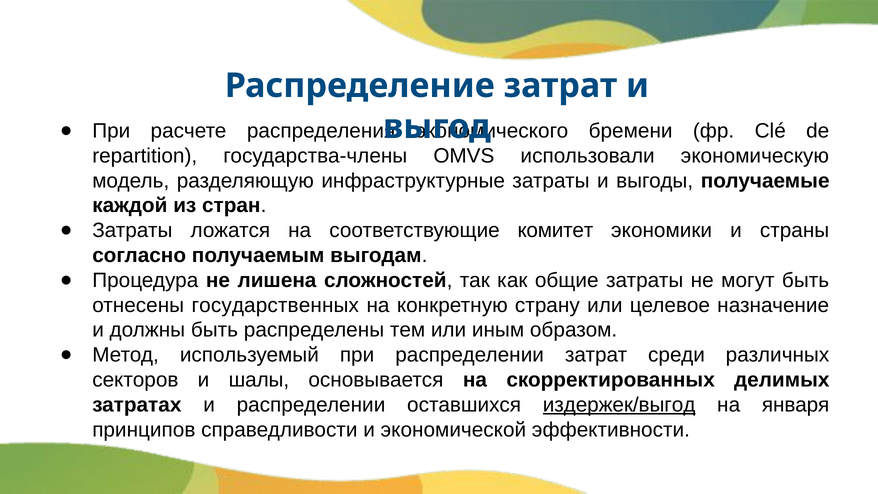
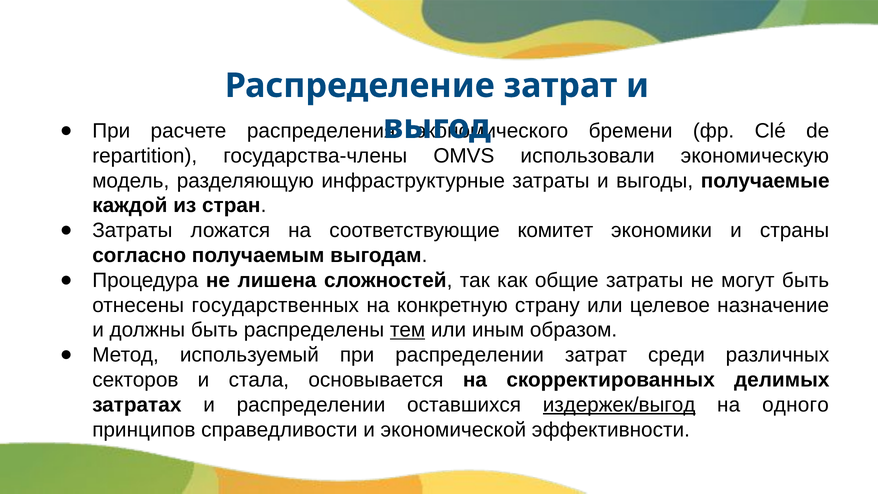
тем underline: none -> present (408, 330)
шалы: шалы -> стала (259, 380)
января: января -> одного (795, 405)
